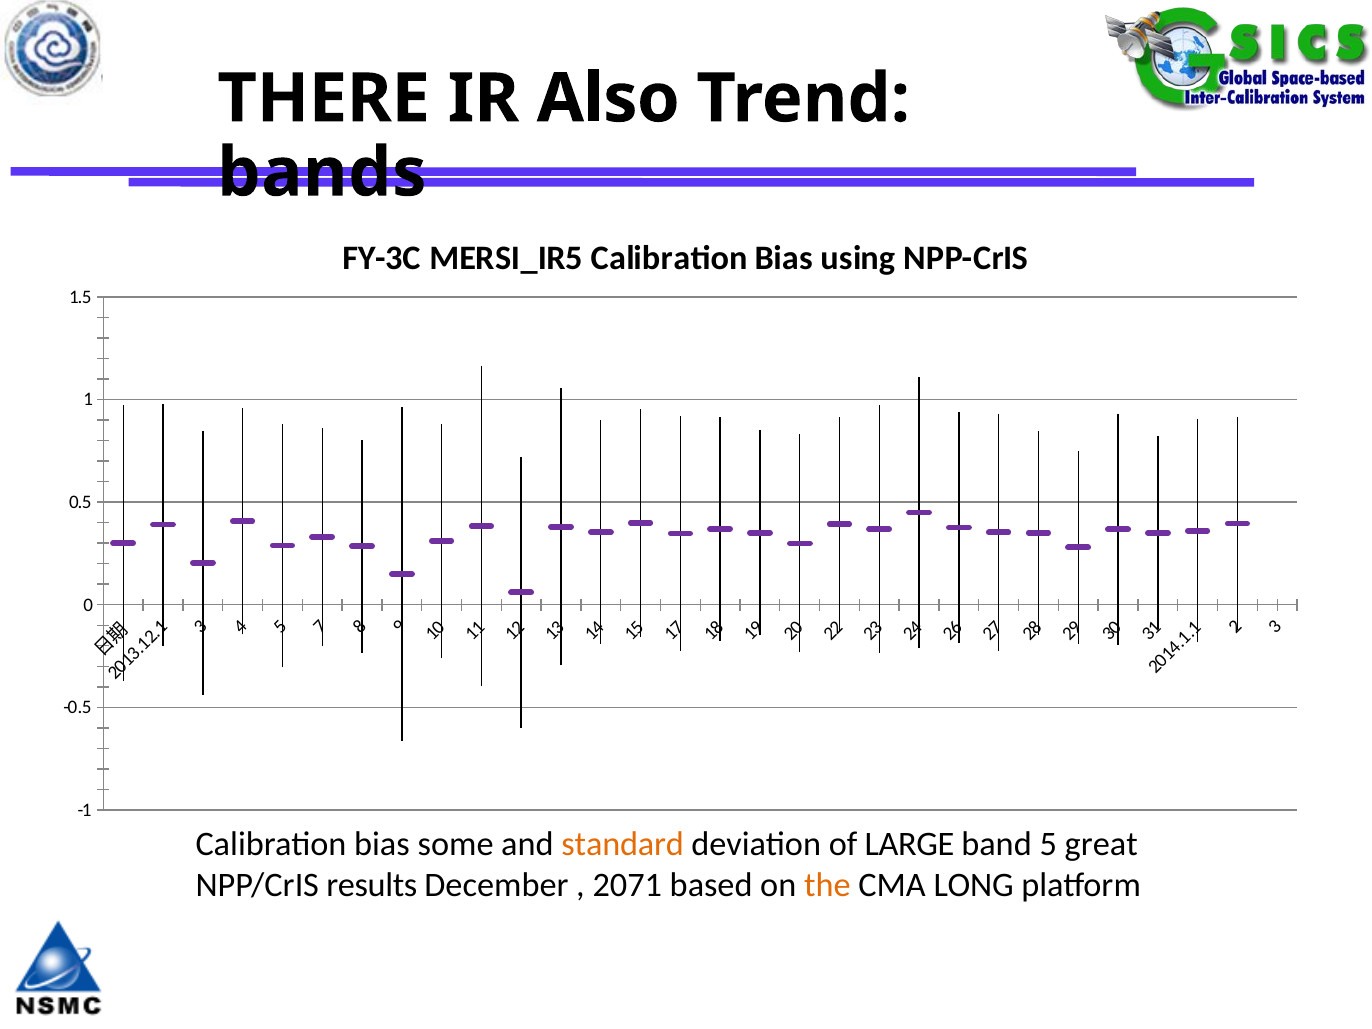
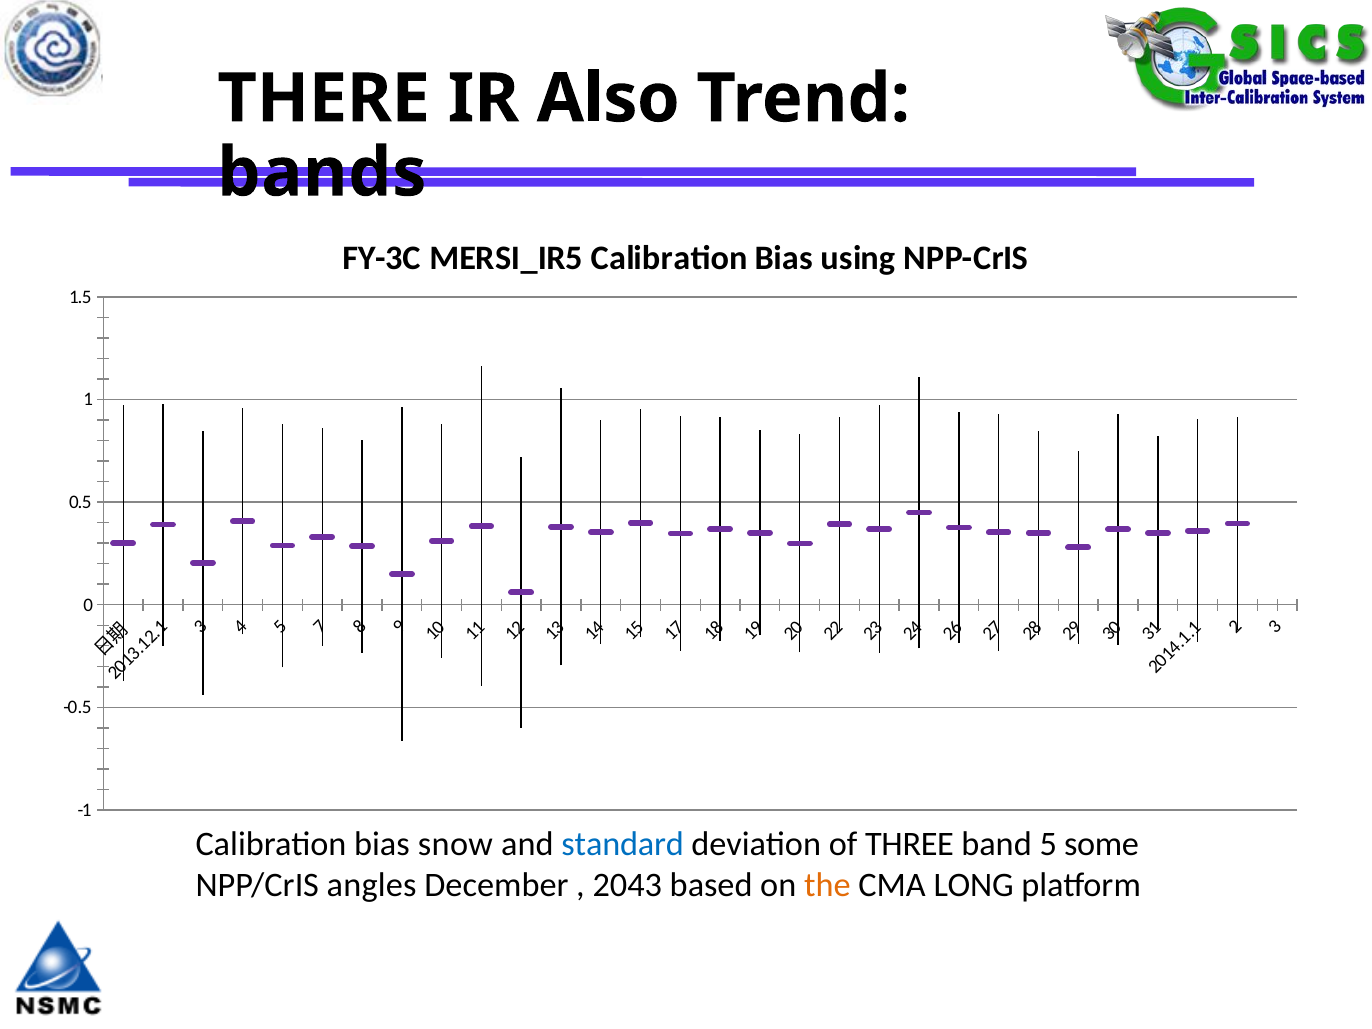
some: some -> snow (455, 844)
standard colour: orange -> blue (623, 844)
LARGE: LARGE -> THREE (910, 844)
great: great -> some (1101, 844)
results: results -> angles (372, 885)
2071: 2071 -> 2043 (627, 885)
